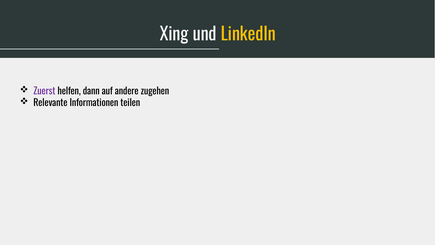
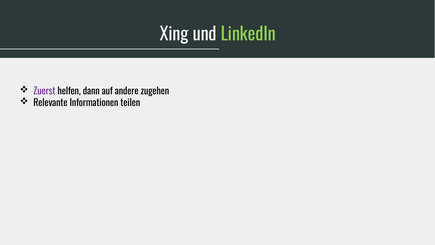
LinkedIn colour: yellow -> light green (248, 34)
